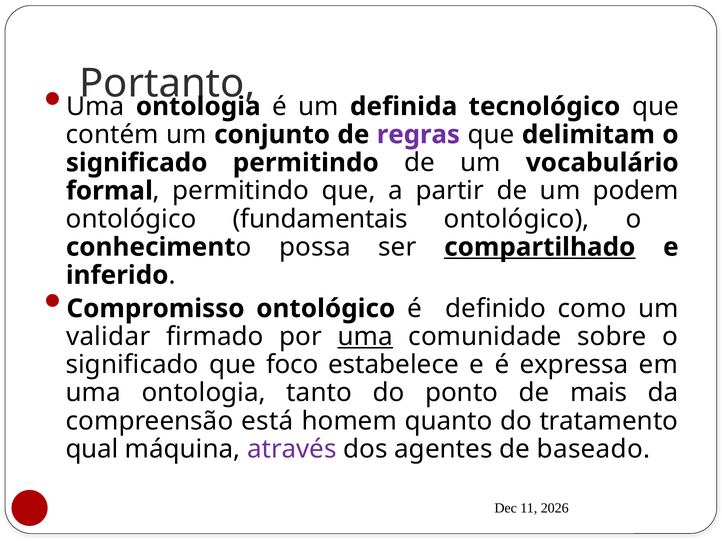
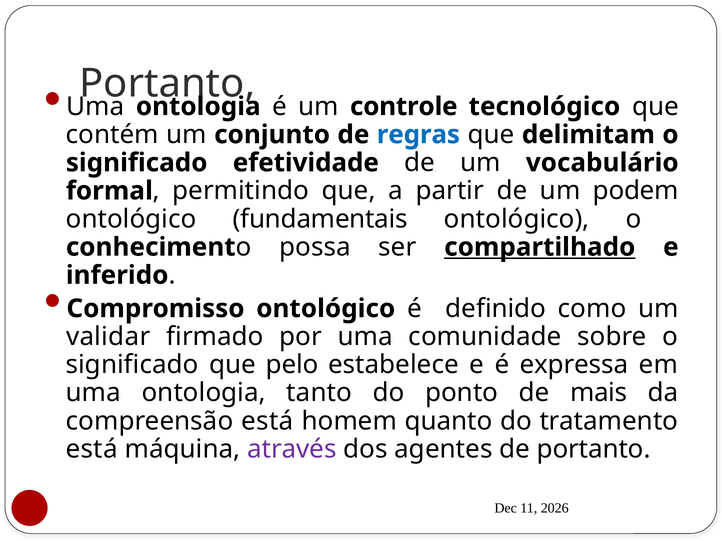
definida: definida -> controle (404, 107)
regras colour: purple -> blue (418, 135)
significado permitindo: permitindo -> efetividade (306, 163)
uma underline: present -> none (365, 337)
foco: foco -> pelo (292, 365)
qual: qual -> está (92, 450)
de baseado: baseado -> portanto (594, 450)
